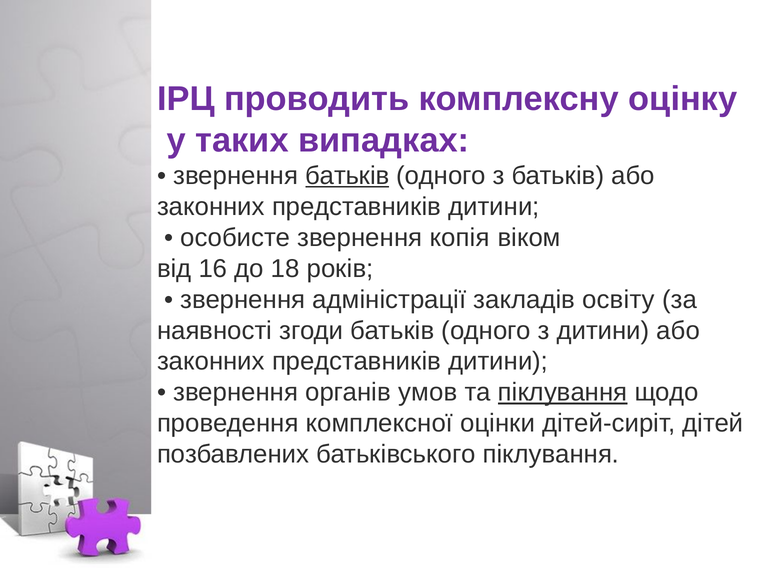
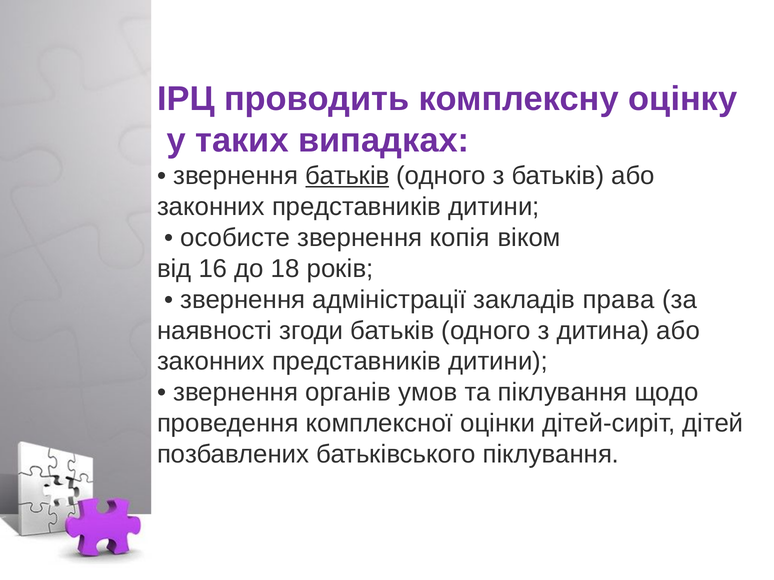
освіту: освіту -> права (619, 300)
з дитини: дитини -> дитина (603, 331)
піклування underline: present -> none (563, 393)
